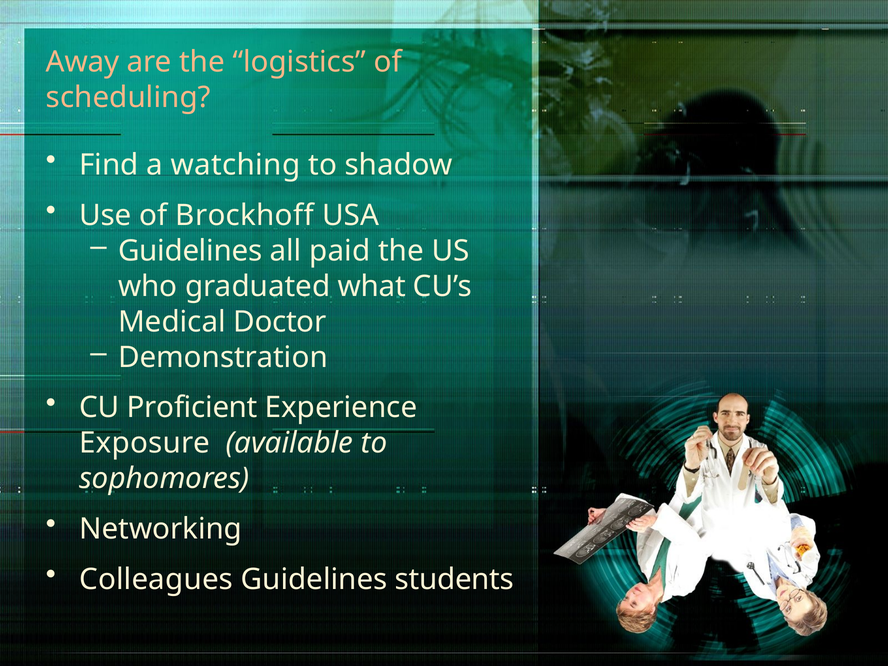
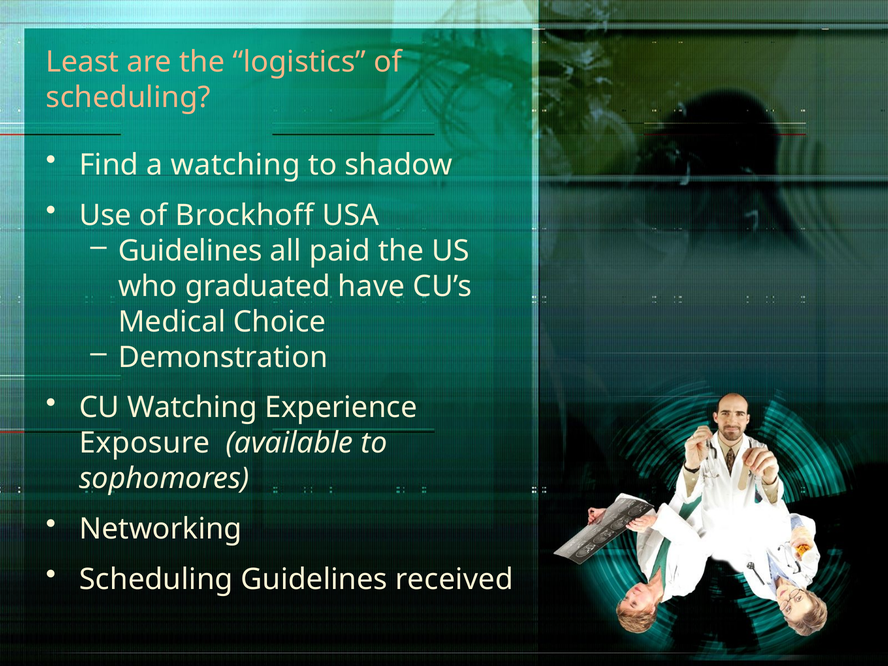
Away: Away -> Least (82, 62)
what: what -> have (372, 286)
Doctor: Doctor -> Choice (280, 322)
CU Proficient: Proficient -> Watching (192, 408)
Colleagues: Colleagues -> Scheduling (156, 579)
students: students -> received (454, 579)
